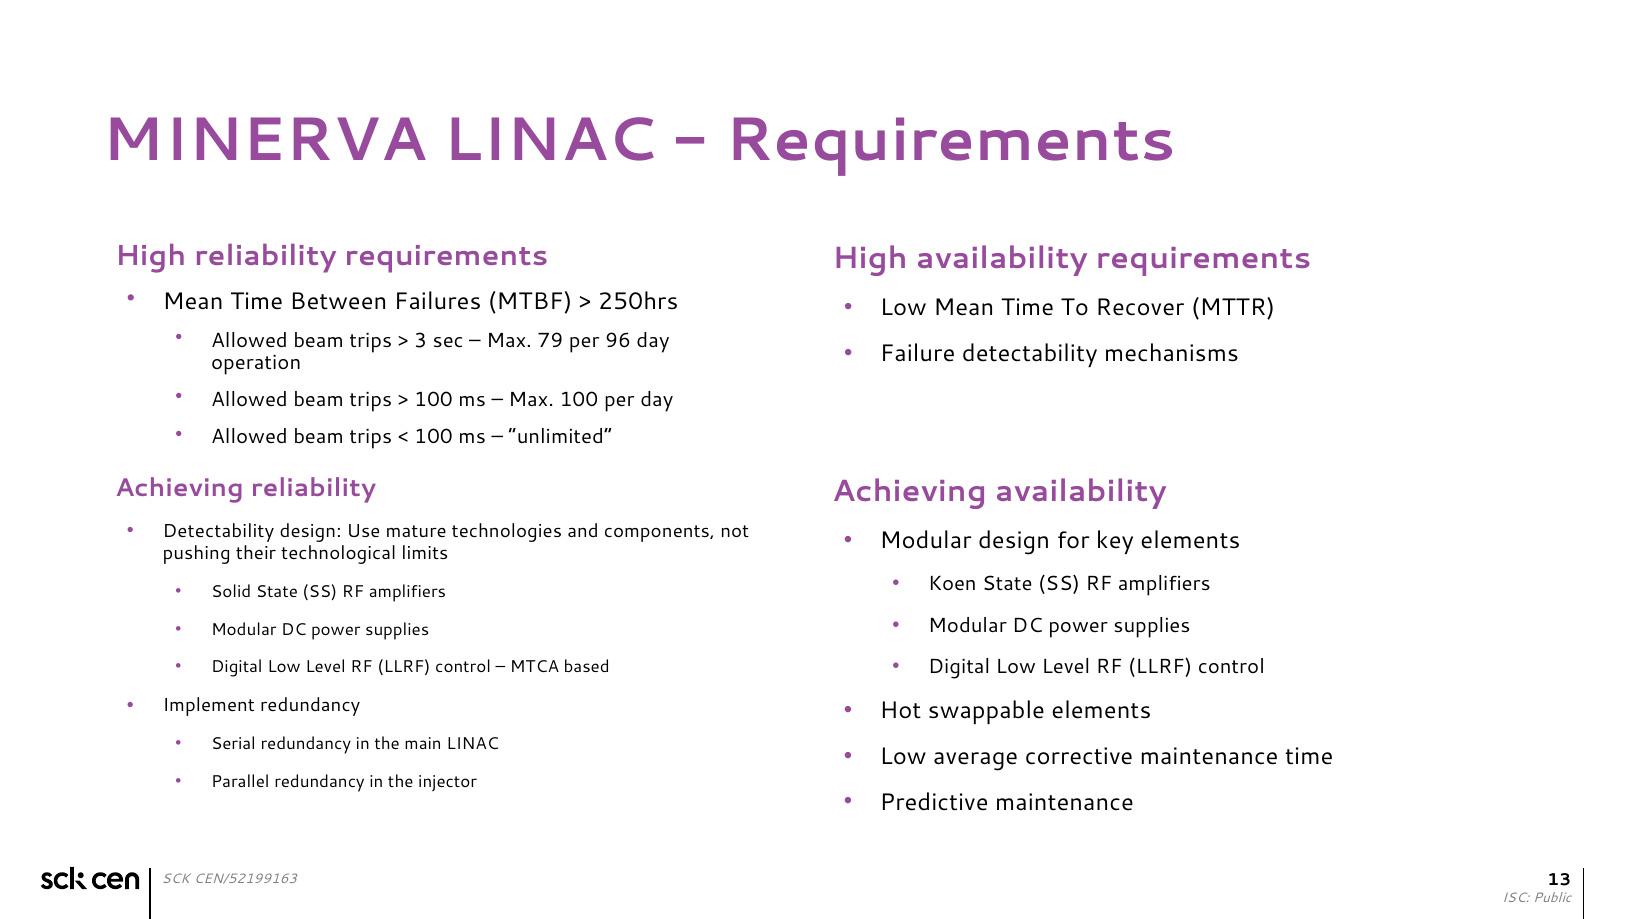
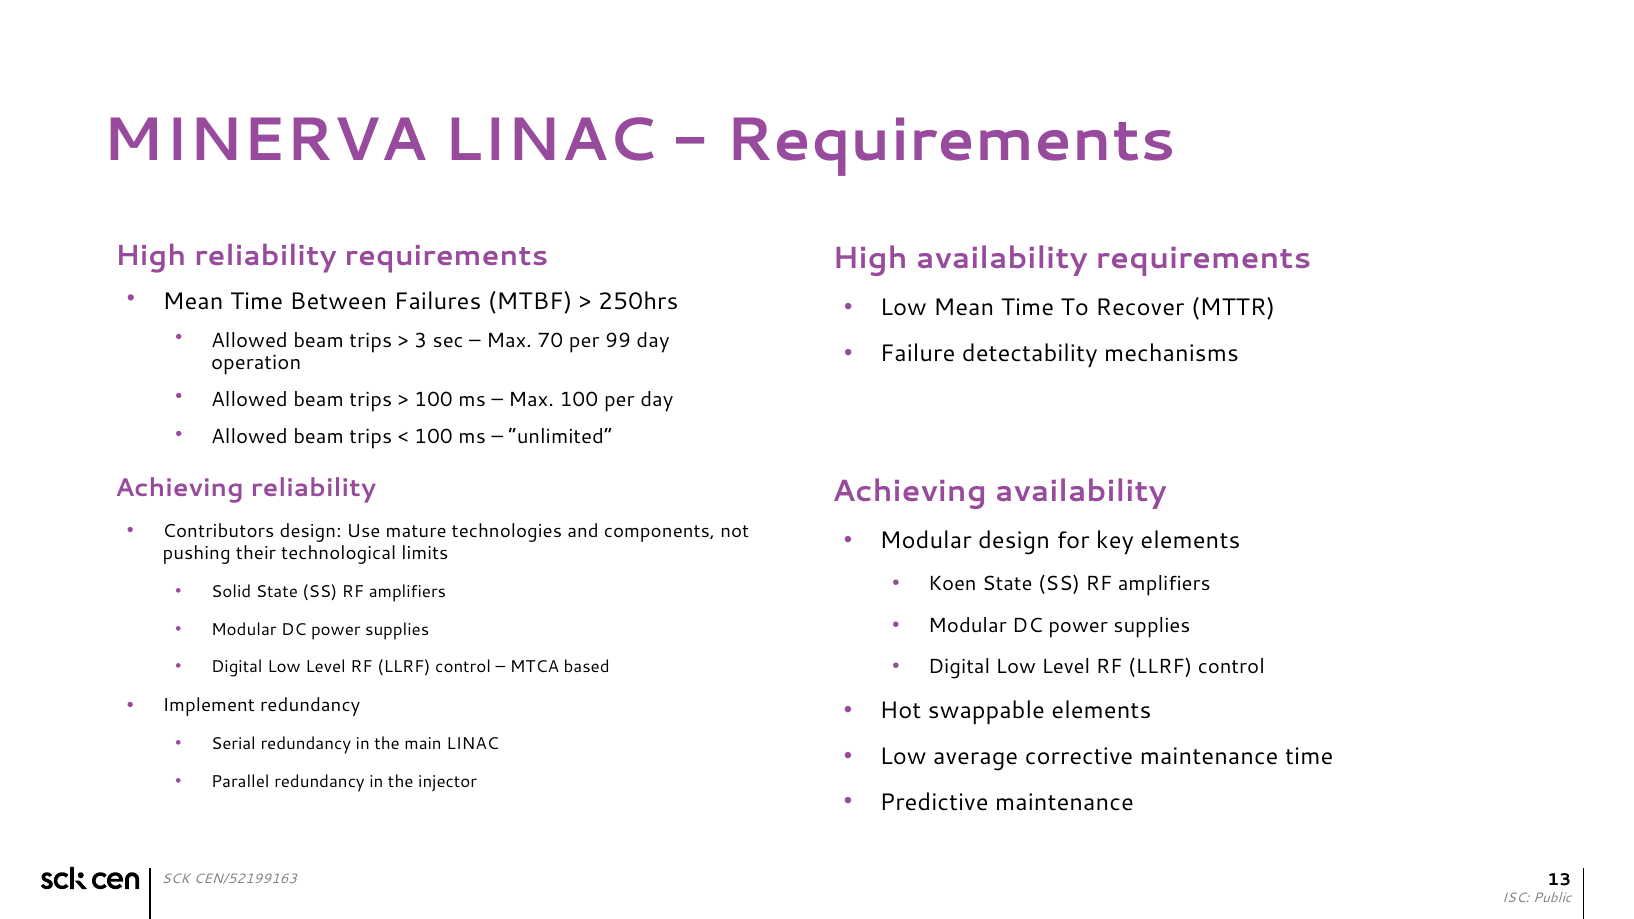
79: 79 -> 70 (550, 341)
96: 96 -> 99 (618, 341)
Detectability: Detectability -> Contributors (219, 531)
